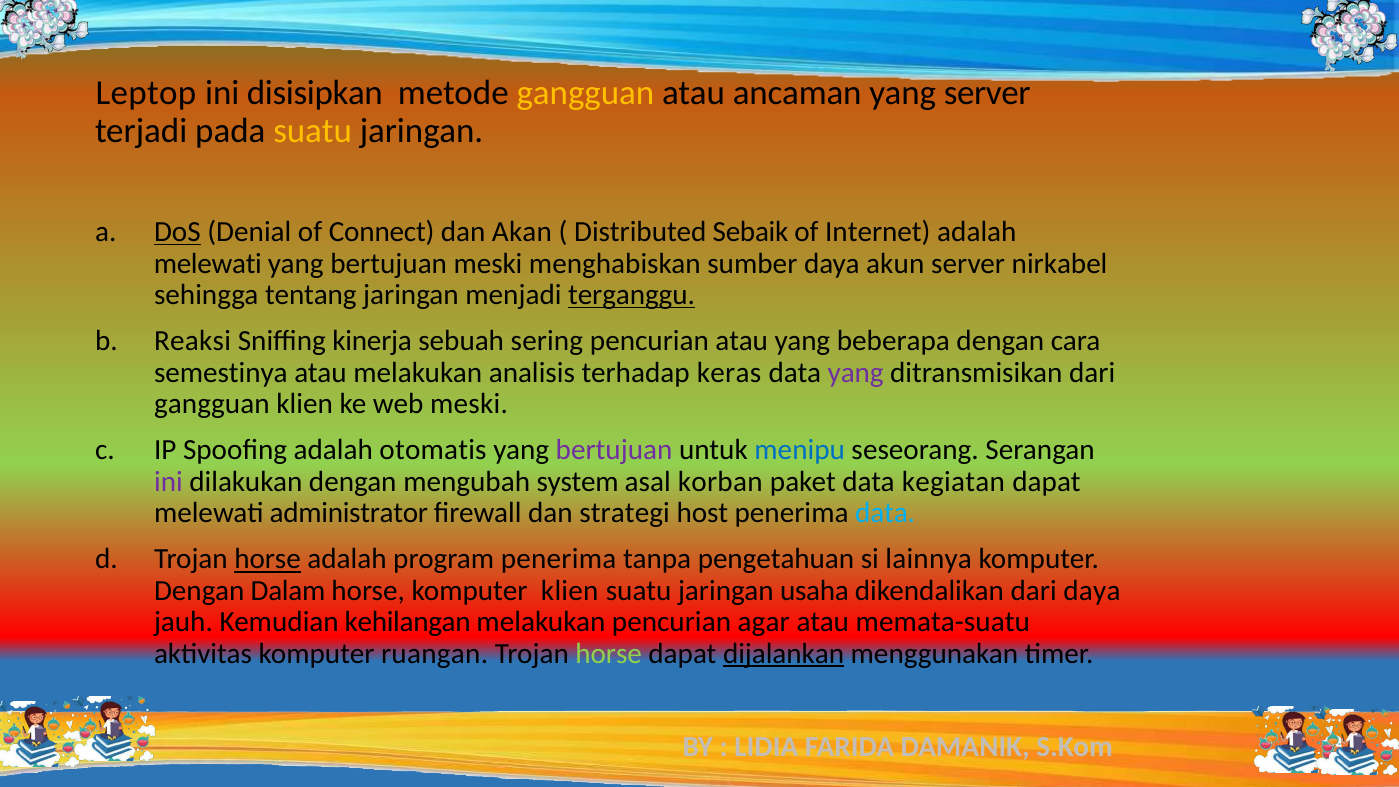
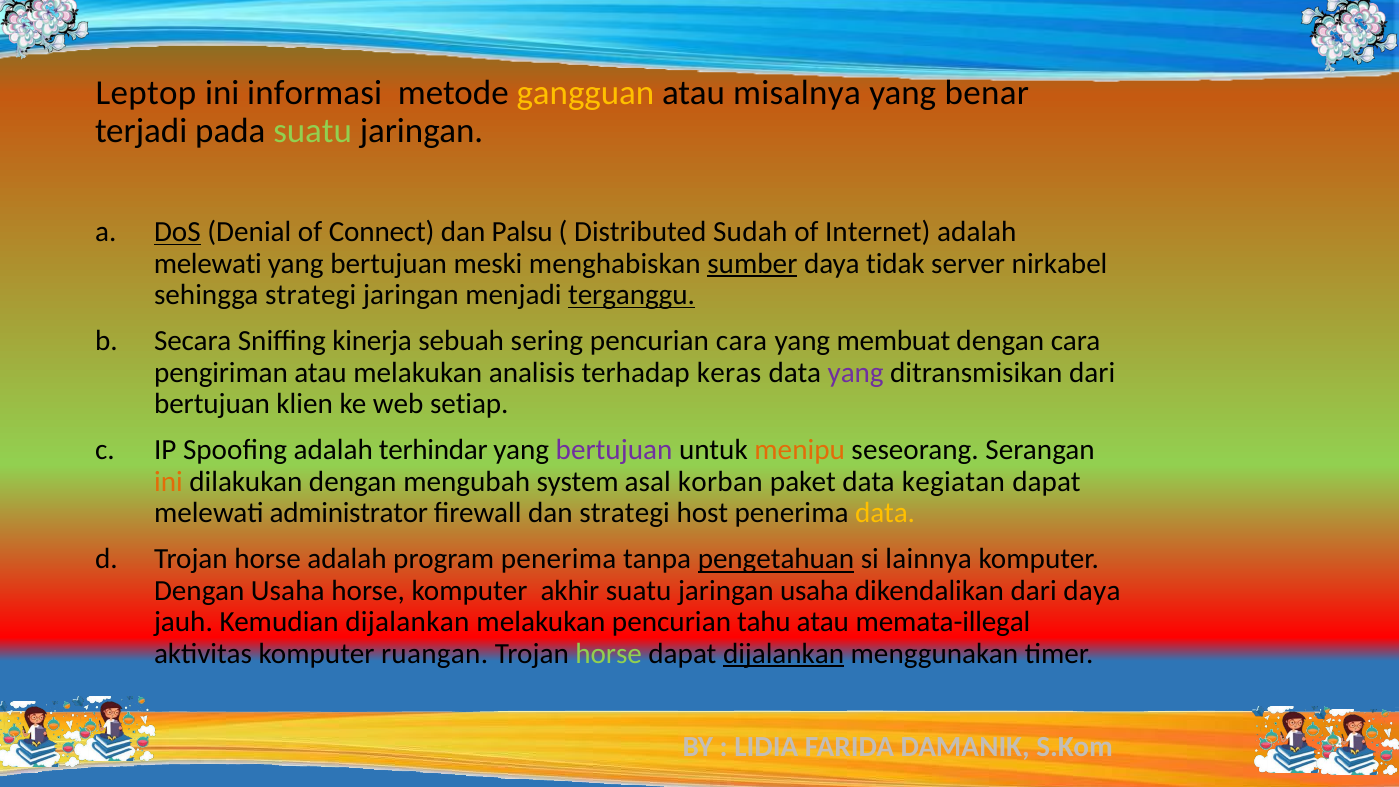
disisipkan: disisipkan -> informasi (315, 93)
ancaman: ancaman -> misalnya (797, 93)
yang server: server -> benar (987, 93)
suatu colour: yellow -> light green (313, 130)
Akan: Akan -> Palsu (522, 232)
Sebaik: Sebaik -> Sudah (750, 232)
sumber underline: none -> present (752, 264)
akun: akun -> tidak (895, 264)
sehingga tentang: tentang -> strategi (311, 295)
Reaksi: Reaksi -> Secara (193, 341)
pencurian atau: atau -> cara (742, 341)
beberapa: beberapa -> membuat (894, 341)
semestinya: semestinya -> pengiriman (221, 373)
gangguan: gangguan -> bertujuan (212, 404)
web meski: meski -> setiap (469, 404)
otomatis: otomatis -> terhindar (433, 450)
menipu colour: blue -> orange (800, 450)
ini colour: purple -> orange (168, 482)
data colour: light blue -> yellow (885, 513)
horse underline: present -> none (268, 559)
pengetahuan underline: none -> present (776, 559)
Dengan Dalam: Dalam -> Usaha (288, 591)
komputer klien: klien -> akhir (570, 591)
Kemudian kehilangan: kehilangan -> dijalankan (407, 622)
agar: agar -> tahu (764, 622)
memata-suatu: memata-suatu -> memata-illegal (943, 622)
